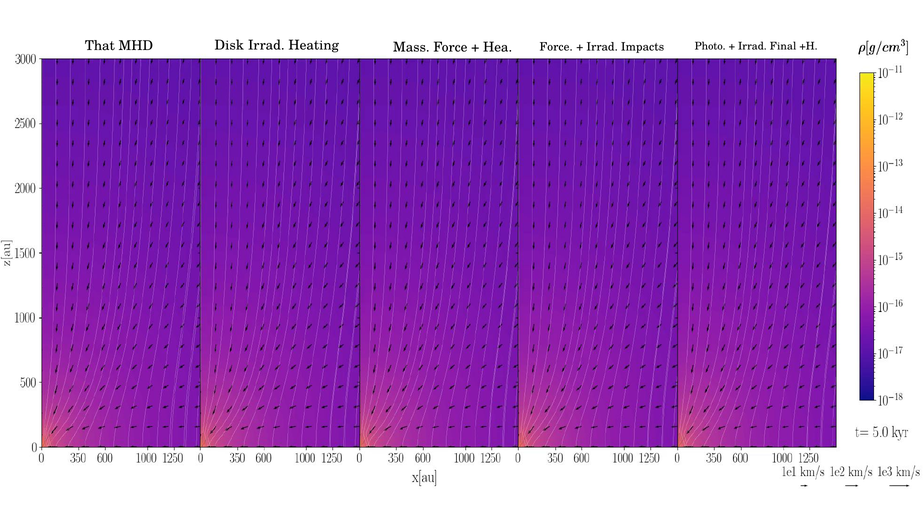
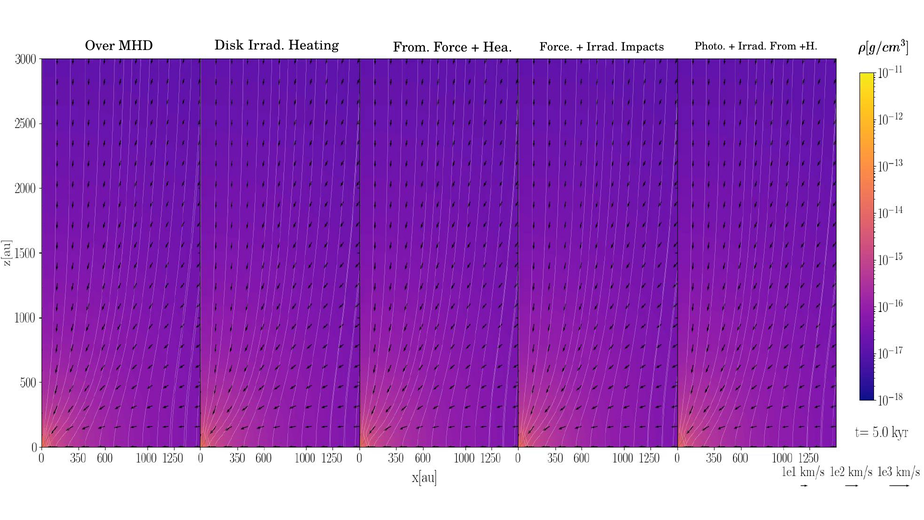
That: That -> Over (100, 46)
Heating Mass: Mass -> From (411, 47)
Irrad Final: Final -> From (783, 46)
